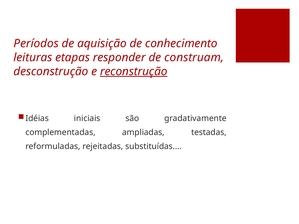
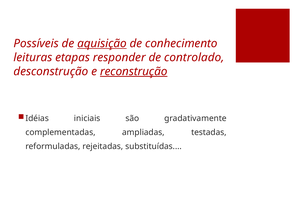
Períodos: Períodos -> Possíveis (36, 44)
aquisição underline: none -> present (102, 44)
construam: construam -> controlado (194, 58)
